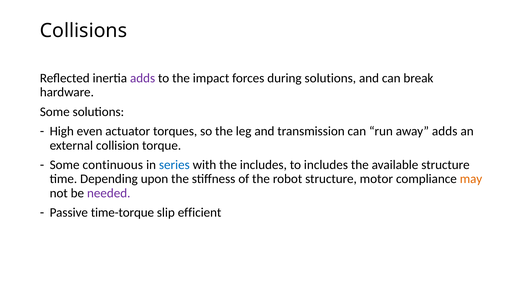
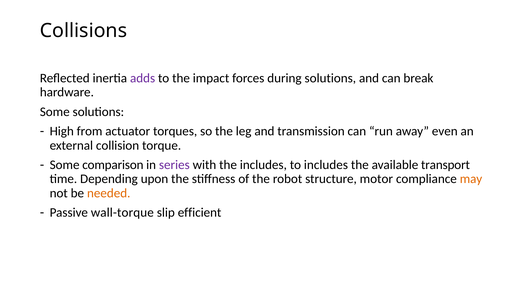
even: even -> from (90, 131)
away adds: adds -> even (445, 131)
continuous: continuous -> comparison (113, 165)
series colour: blue -> purple (174, 165)
available structure: structure -> transport (445, 165)
needed colour: purple -> orange (109, 193)
time-torque: time-torque -> wall-torque (122, 213)
